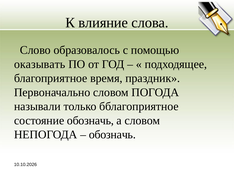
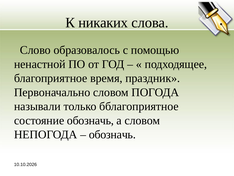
влияние: влияние -> никаких (103, 23)
оказывать: оказывать -> ненастной (40, 64)
